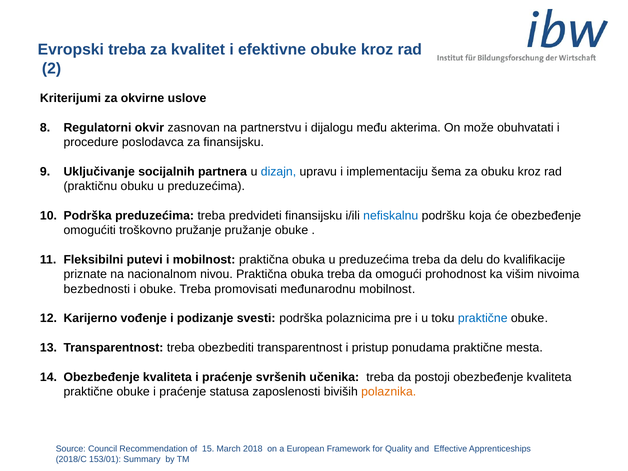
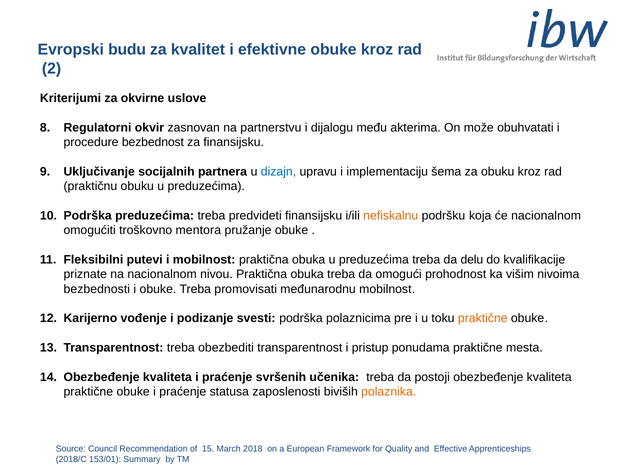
Evropski treba: treba -> budu (127, 50)
poslodavca: poslodavca -> bezbednost (153, 142)
nefiskalnu colour: blue -> orange (391, 216)
će obezbeđenje: obezbeđenje -> nacionalnom (546, 216)
troškovno pružanje: pružanje -> mentora (198, 230)
praktične colour: blue -> orange (483, 318)
